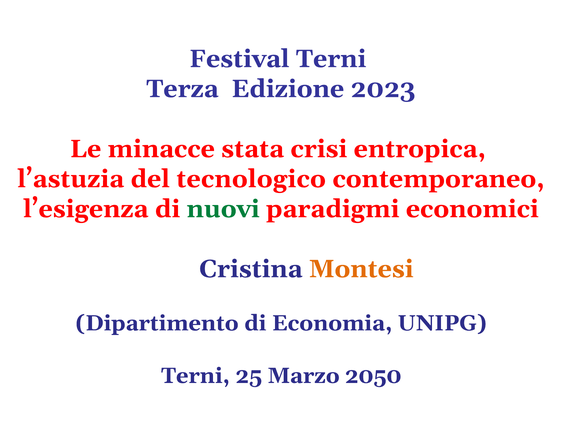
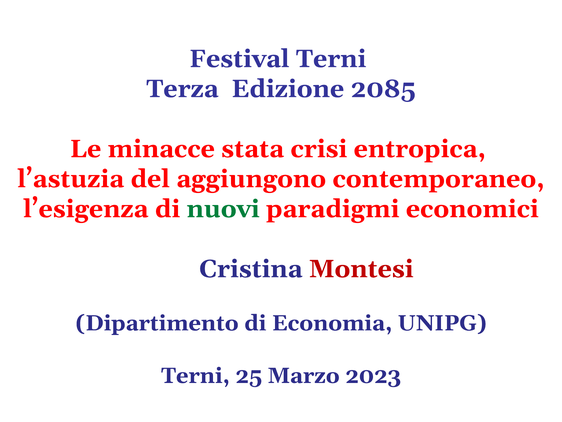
2023: 2023 -> 2085 (383, 89)
tecnologico: tecnologico -> aggiungono (251, 179)
Montesi colour: orange -> red (361, 269)
2050: 2050 -> 2023 (373, 375)
